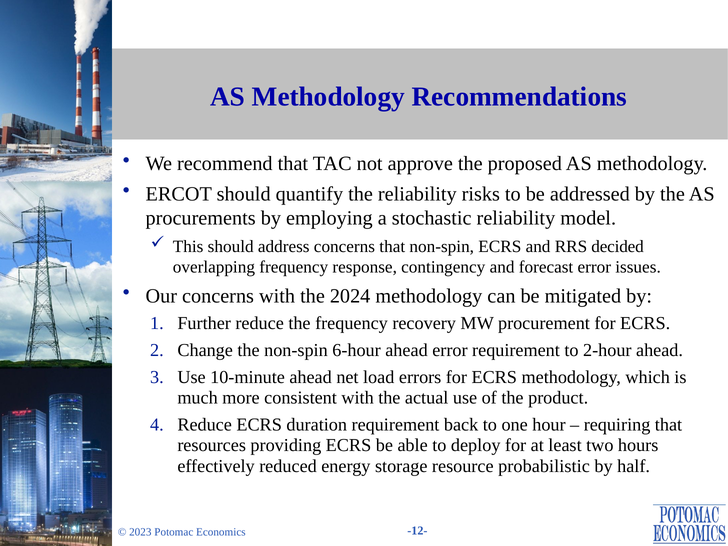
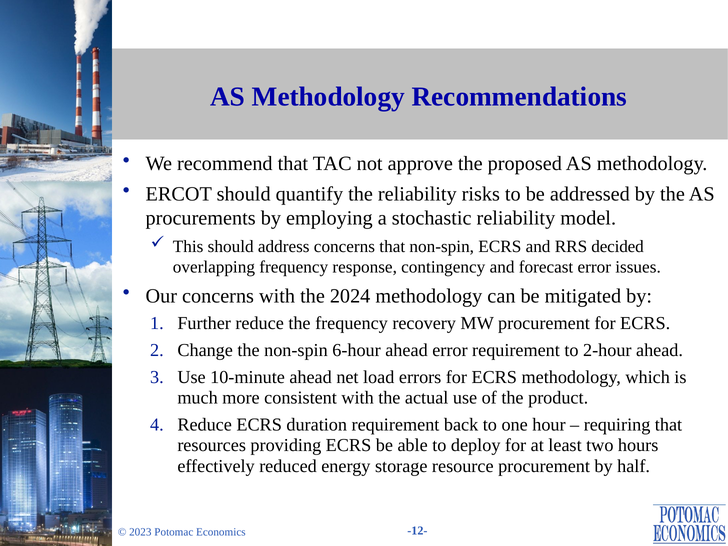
resource probabilistic: probabilistic -> procurement (544, 466)
